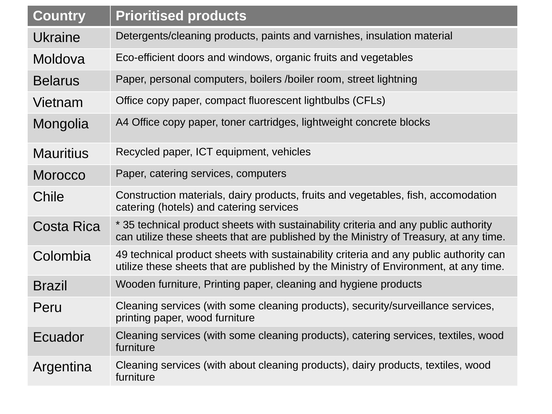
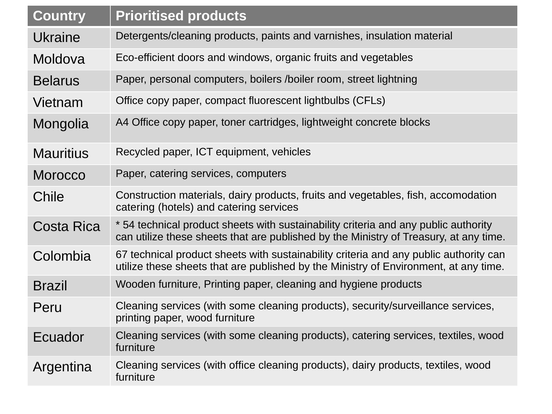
35: 35 -> 54 (129, 225)
49: 49 -> 67 (122, 255)
with about: about -> office (242, 365)
